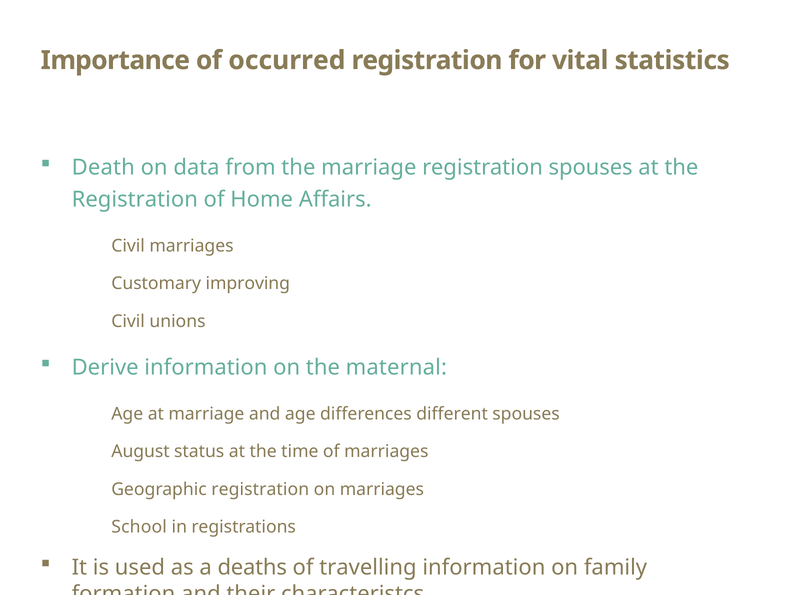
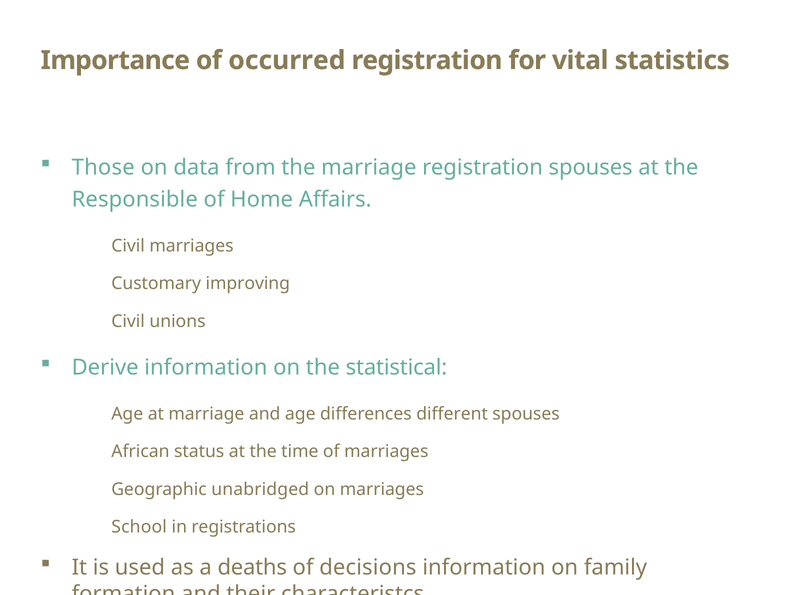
Death: Death -> Those (103, 168)
Registration: Registration -> Responsible (135, 199)
maternal: maternal -> statistical (396, 367)
August: August -> African (140, 451)
Geographic registration: registration -> unabridged (260, 489)
travelling: travelling -> decisions (368, 567)
